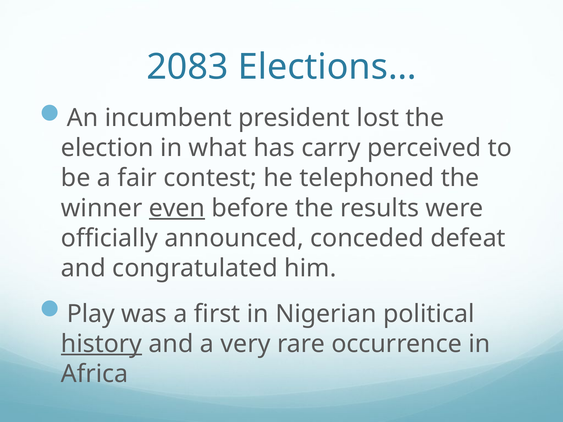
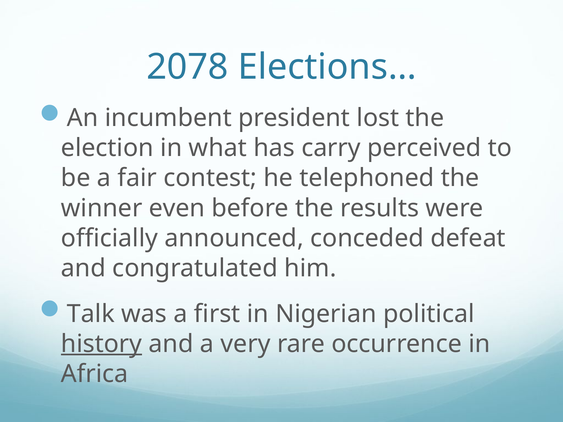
2083: 2083 -> 2078 (187, 67)
even underline: present -> none (177, 208)
Play: Play -> Talk (91, 314)
